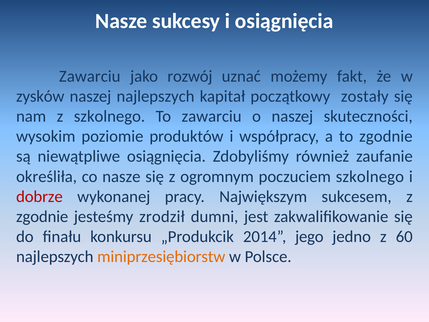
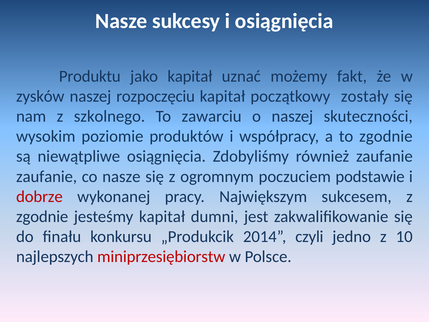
Zawarciu: Zawarciu -> Produktu (90, 76)
jako rozwój: rozwój -> kapitał (190, 76)
naszej najlepszych: najlepszych -> rozpoczęciu (156, 96)
określiła: określiła -> zaufanie (47, 176)
poczuciem szkolnego: szkolnego -> podstawie (370, 176)
jesteśmy zrodził: zrodził -> kapitał (162, 216)
jego: jego -> czyli (309, 236)
60: 60 -> 10 (404, 236)
miniprzesiębiorstw colour: orange -> red (161, 257)
